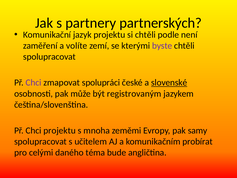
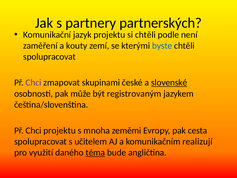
volíte: volíte -> kouty (77, 46)
byste colour: purple -> blue (162, 46)
spolupráci: spolupráci -> skupinami (101, 82)
samy: samy -> cesta (198, 130)
probírat: probírat -> realizují (197, 141)
celými: celými -> využití (41, 152)
téma underline: none -> present (95, 152)
